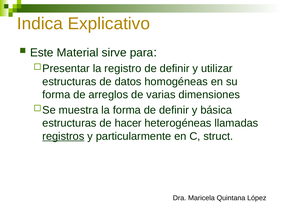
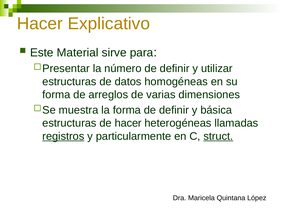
Indica: Indica -> Hacer (40, 24)
registro: registro -> número (123, 69)
struct underline: none -> present (218, 137)
